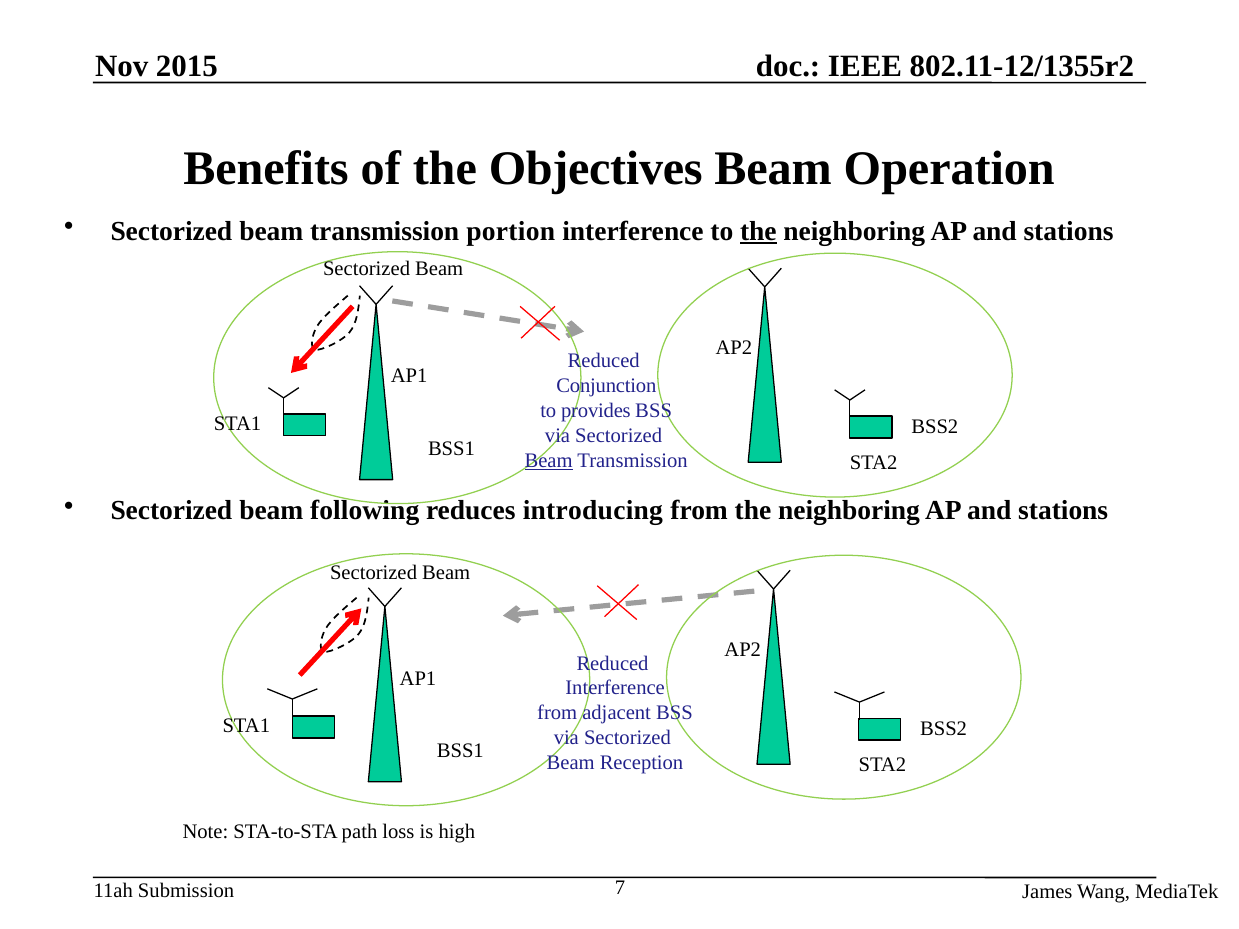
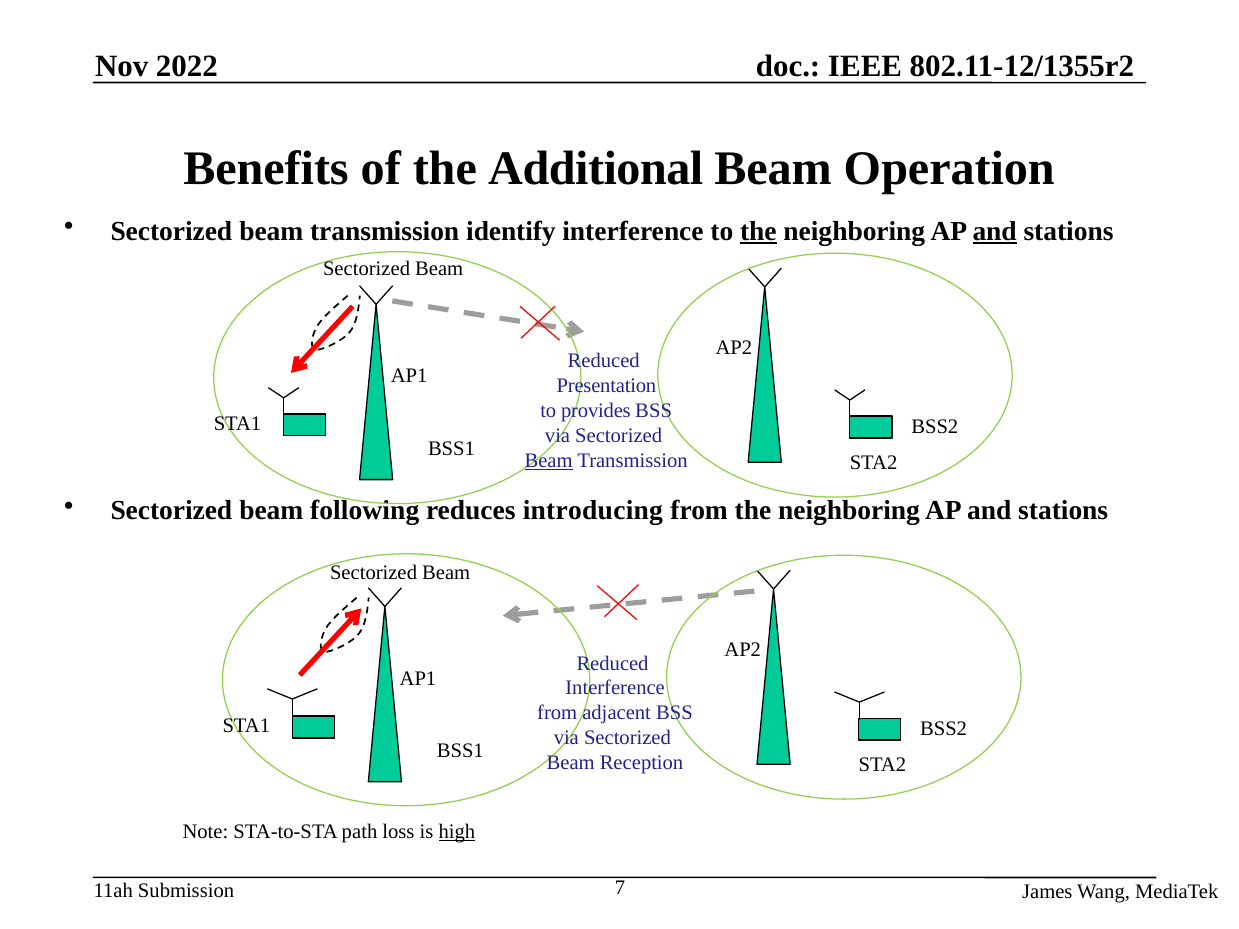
2015: 2015 -> 2022 (187, 66)
Objectives: Objectives -> Additional (596, 169)
portion: portion -> identify (511, 231)
and underline: none -> present (995, 231)
Conjunction: Conjunction -> Presentation (606, 386)
high underline: none -> present (457, 832)
